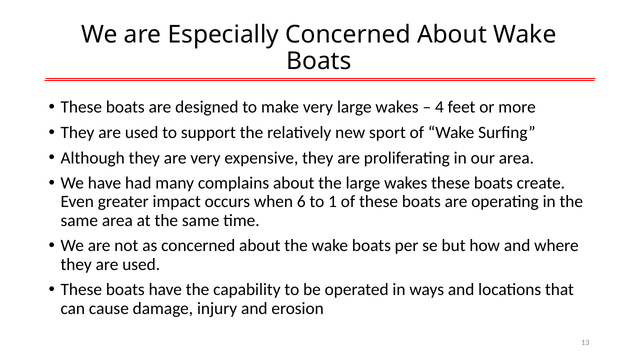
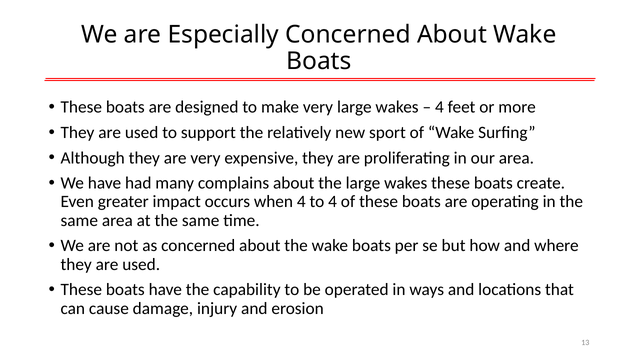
when 6: 6 -> 4 (301, 202)
to 1: 1 -> 4 (333, 202)
